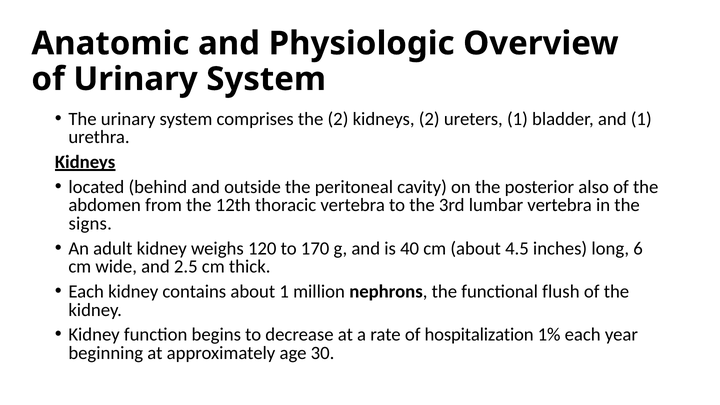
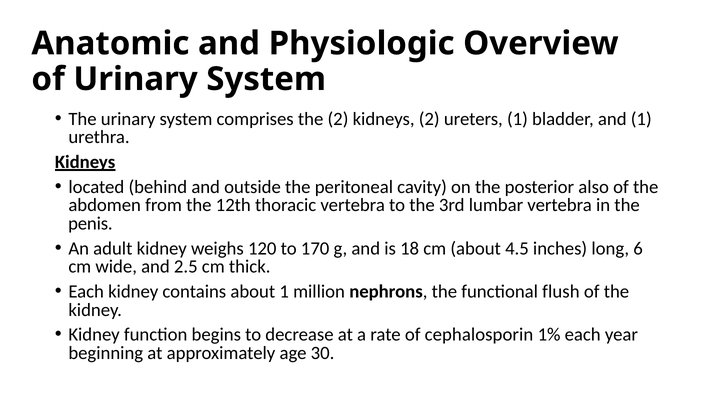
signs: signs -> penis (90, 223)
40: 40 -> 18 (410, 248)
hospitalization: hospitalization -> cephalosporin (479, 335)
